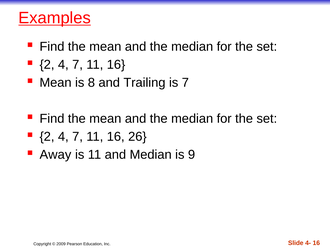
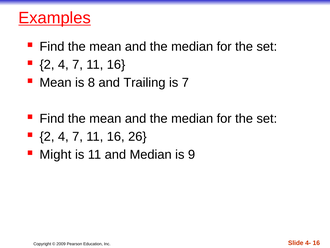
Away: Away -> Might (55, 154)
